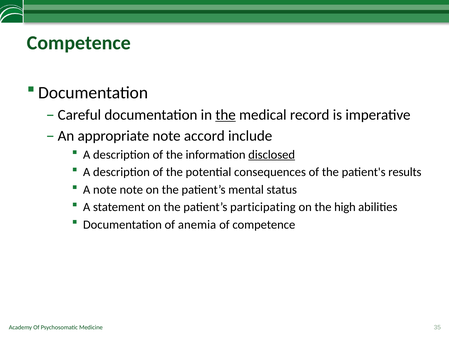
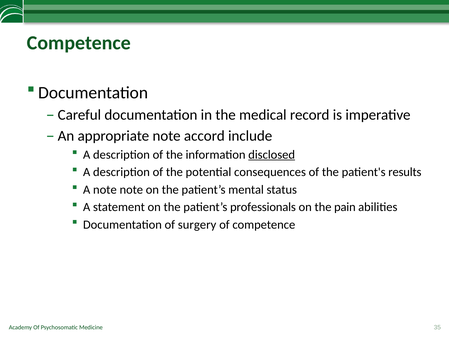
the underline: present -> none (226, 115)
participating: participating -> professionals (263, 207)
high: high -> pain (345, 207)
anemia: anemia -> surgery (197, 224)
